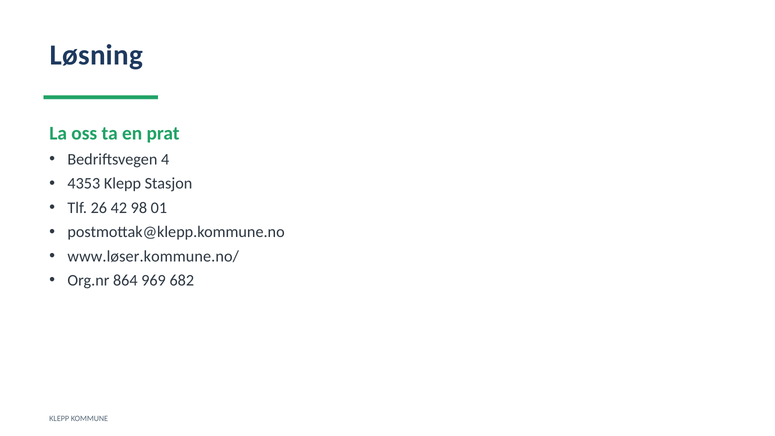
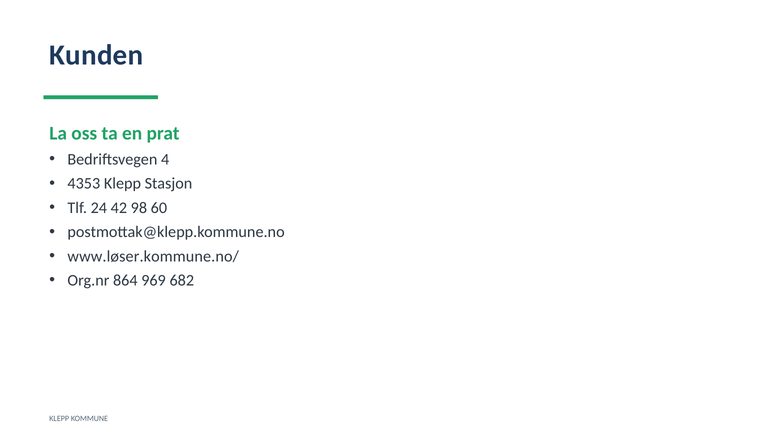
Løsning: Løsning -> Kunden (96, 55)
26: 26 -> 24 (99, 208)
01: 01 -> 60 (159, 208)
